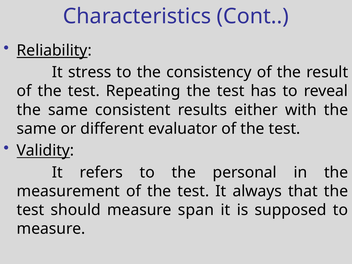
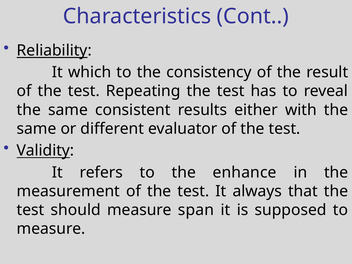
stress: stress -> which (90, 72)
personal: personal -> enhance (245, 172)
